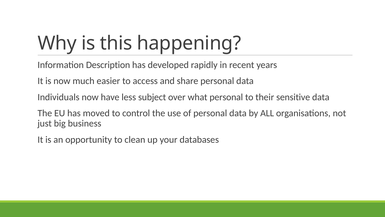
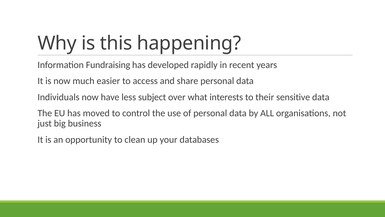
Description: Description -> Fundraising (108, 65)
what personal: personal -> interests (226, 97)
